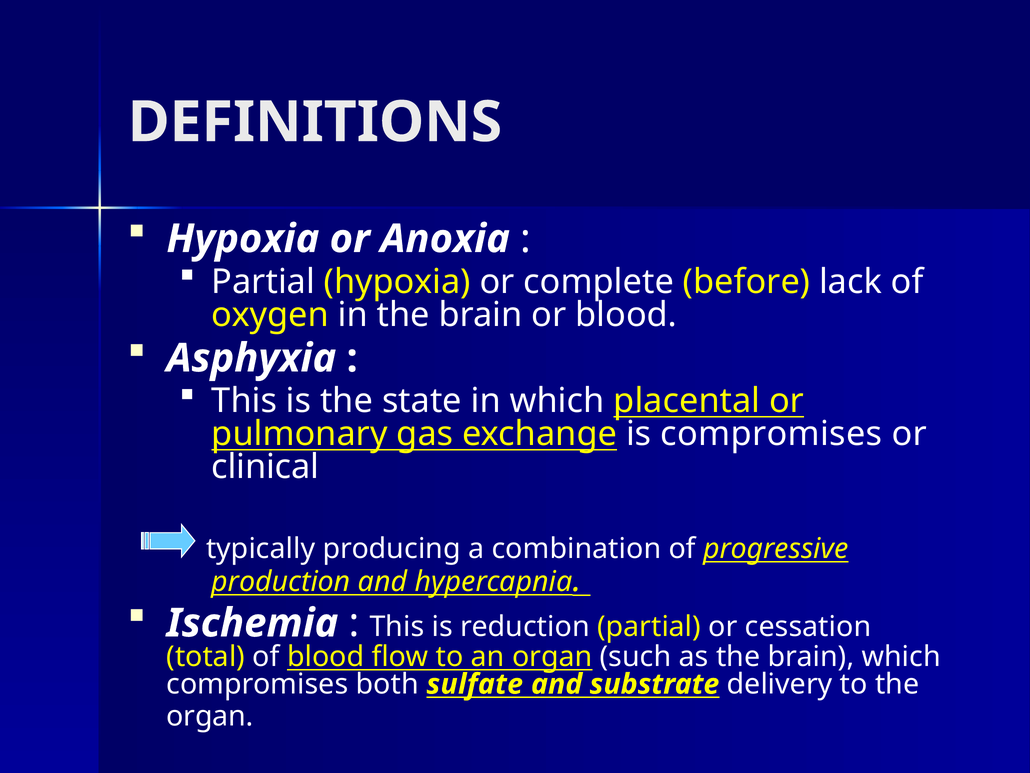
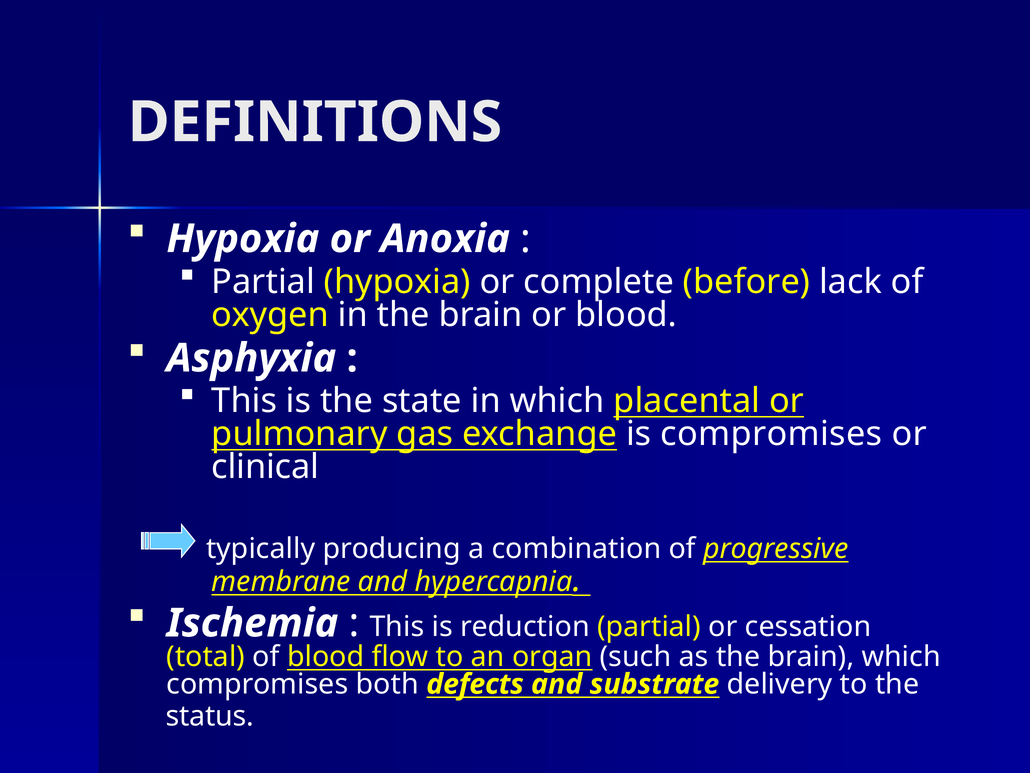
production: production -> membrane (281, 581)
sulfate: sulfate -> defects (475, 684)
organ: organ -> status (210, 716)
